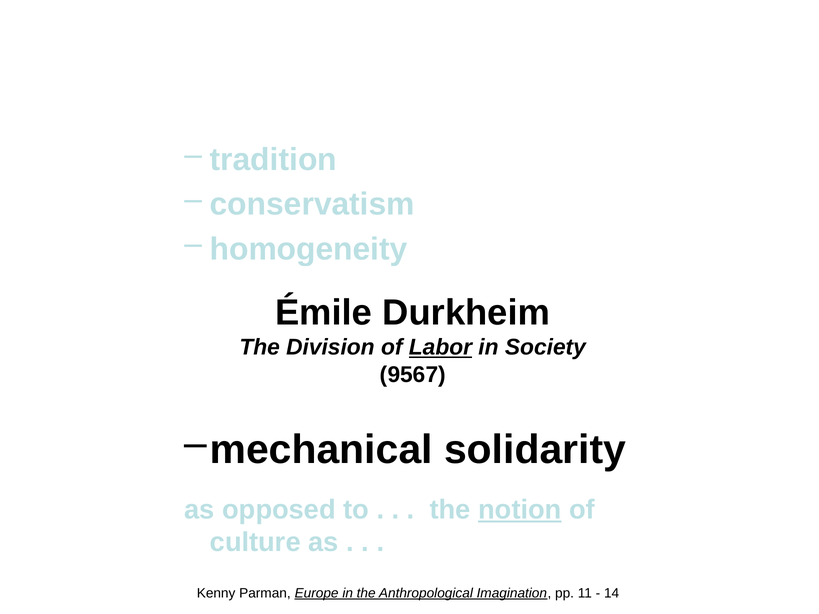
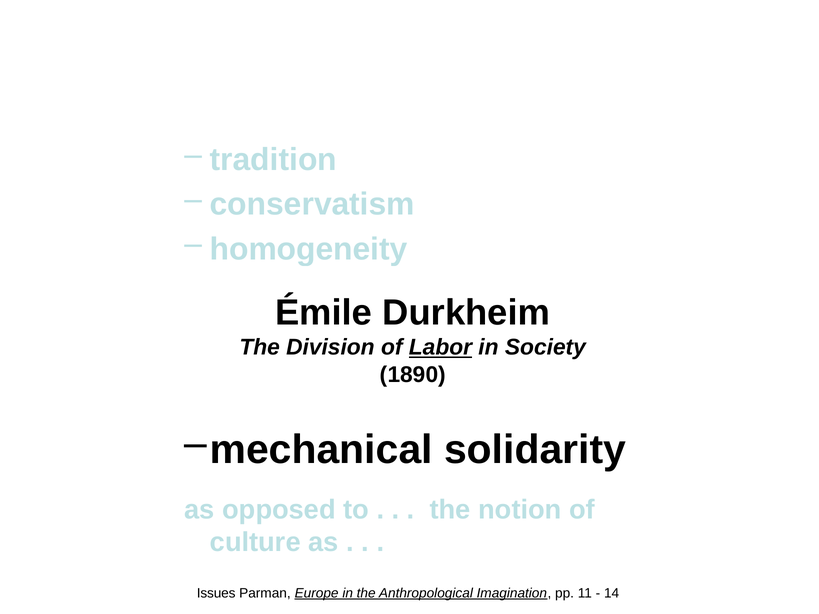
9567: 9567 -> 1890 (413, 375)
notion underline: present -> none (520, 510)
Kenny: Kenny -> Issues (216, 593)
